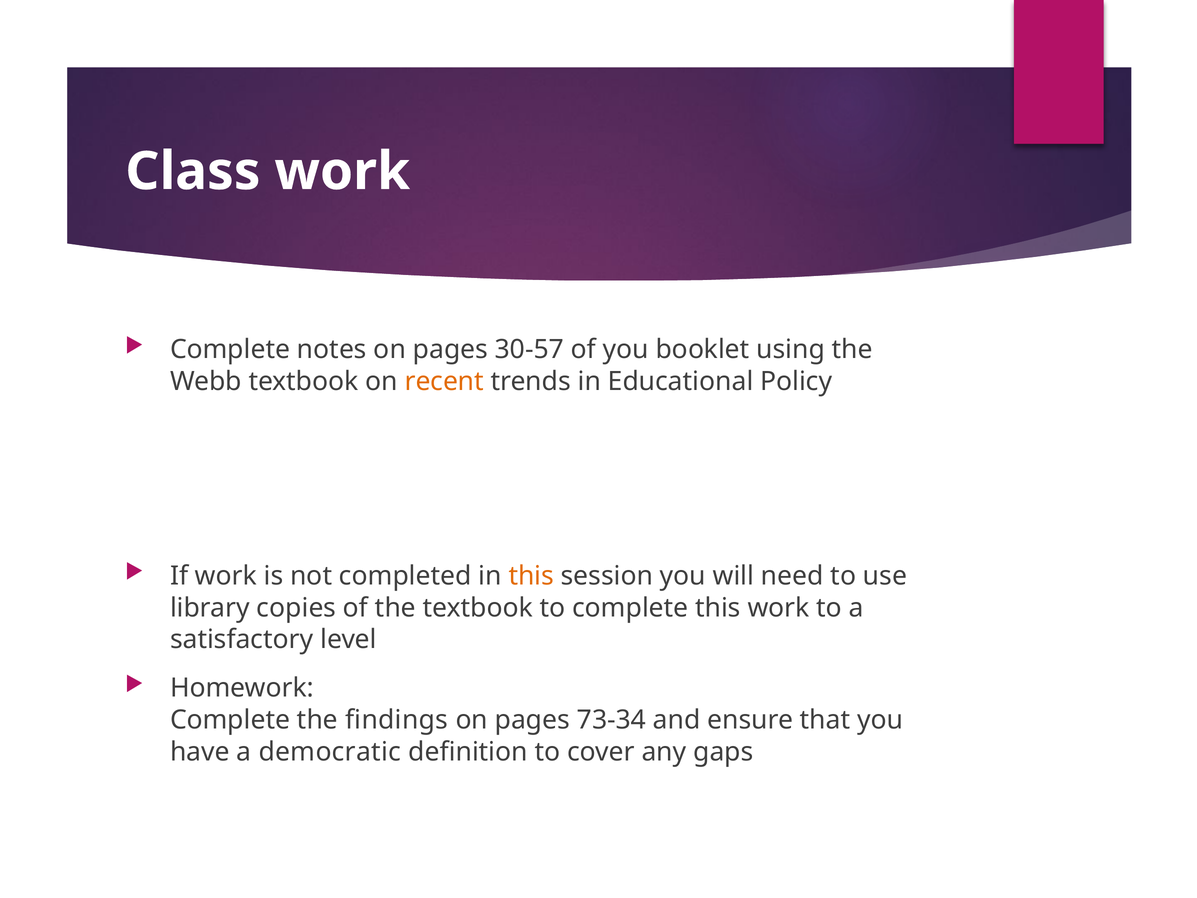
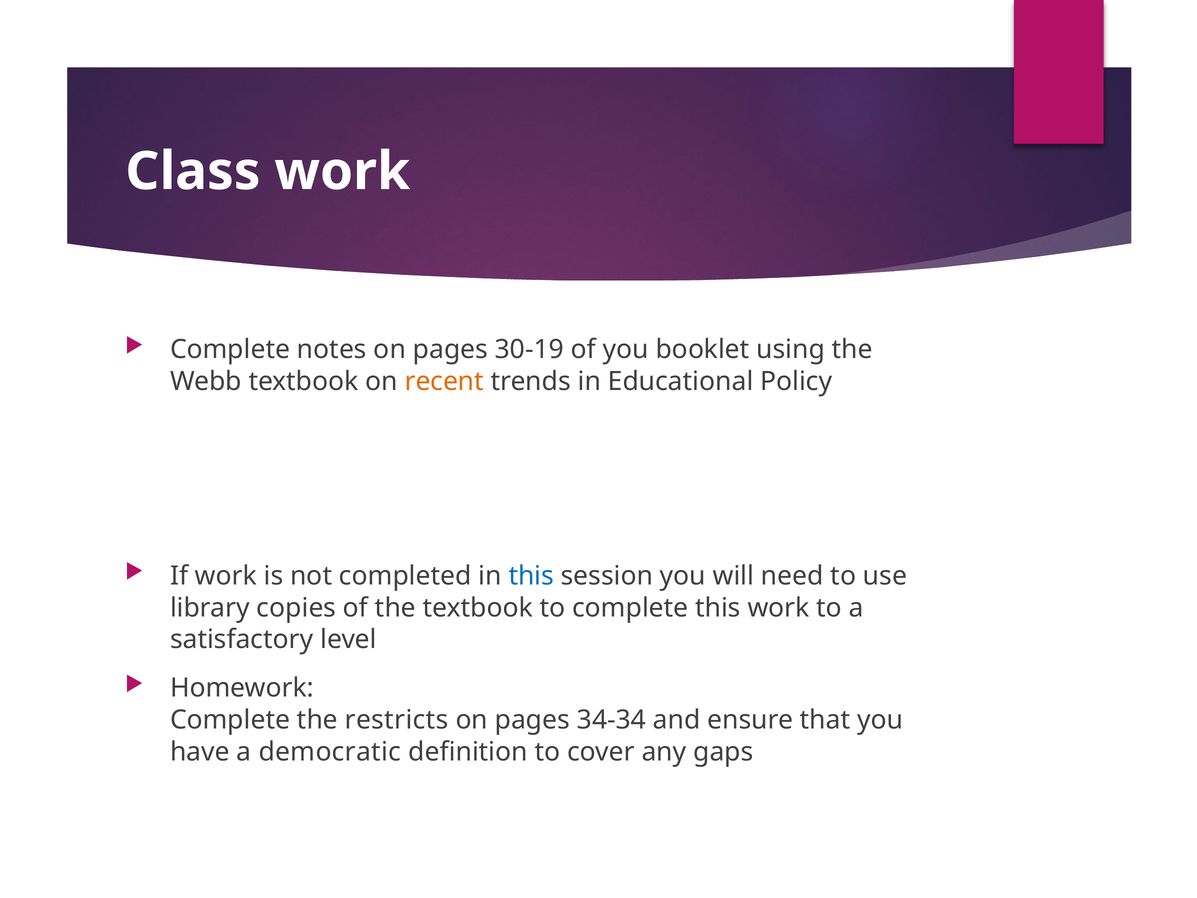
30-57: 30-57 -> 30-19 (529, 350)
this colour: orange -> blue (531, 576)
findings: findings -> restricts (397, 720)
73-34: 73-34 -> 34-34 (611, 720)
